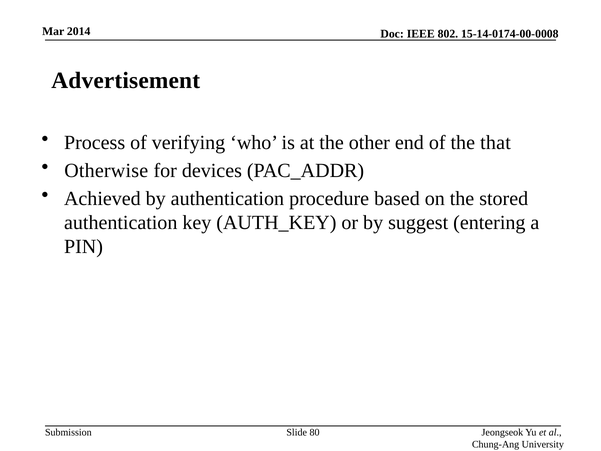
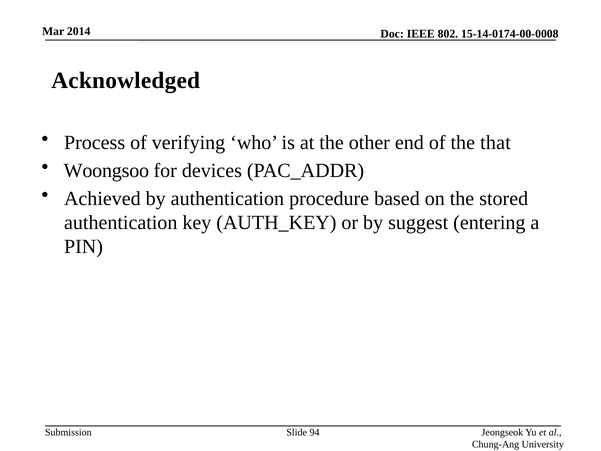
Advertisement: Advertisement -> Acknowledged (126, 80)
Otherwise: Otherwise -> Woongsoo (106, 170)
80: 80 -> 94 (315, 432)
